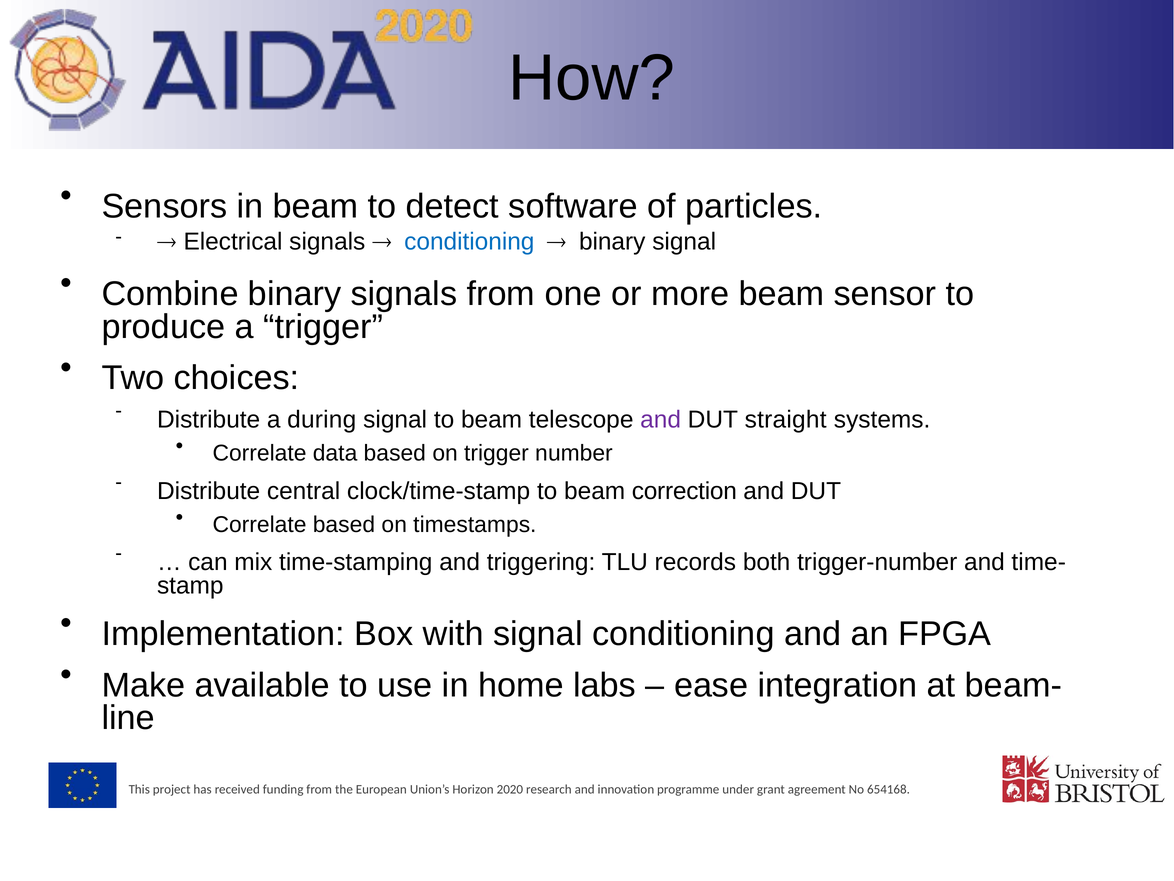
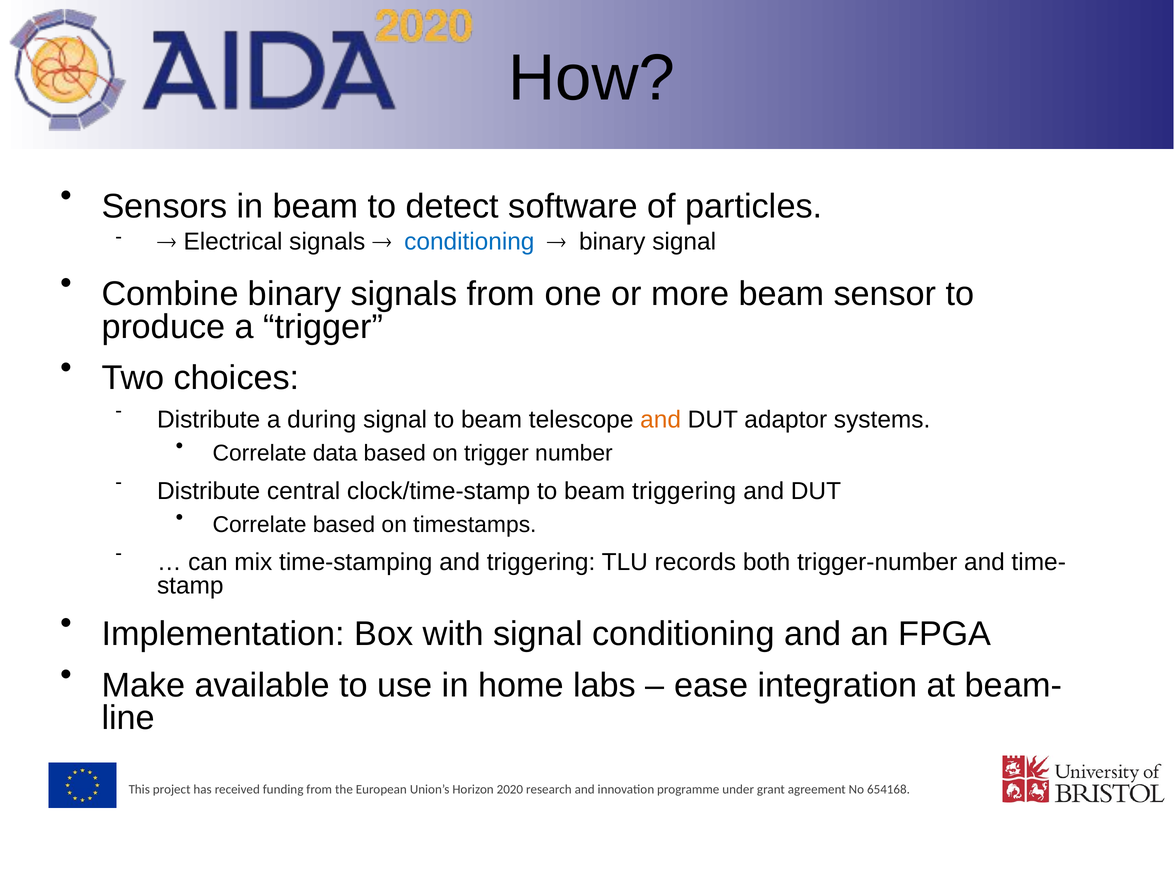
and colour: purple -> orange (661, 419)
straight: straight -> adaptor (786, 419)
beam correction: correction -> triggering (684, 491)
